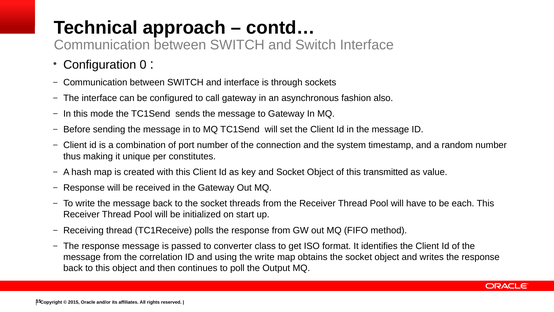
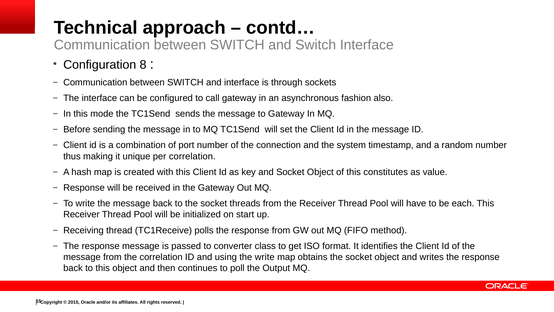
0: 0 -> 8 (143, 65)
per constitutes: constitutes -> correlation (192, 156)
transmitted: transmitted -> constitutes (386, 172)
